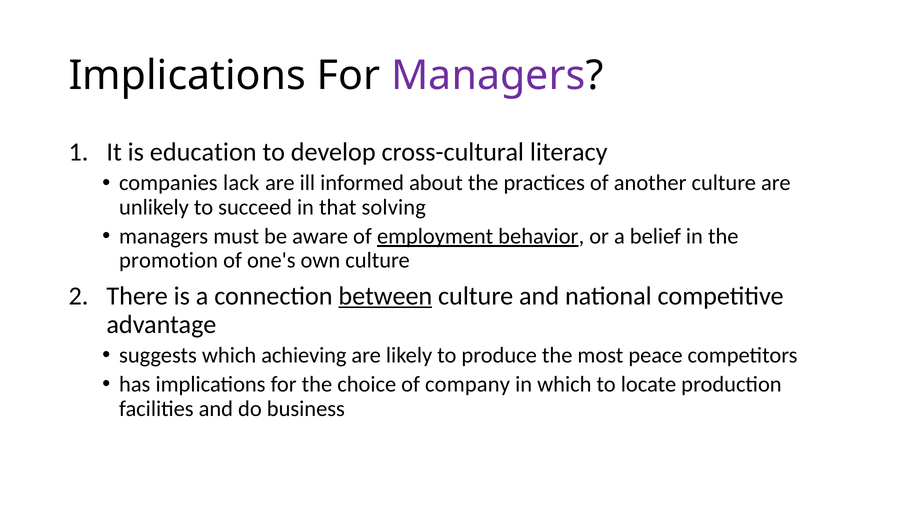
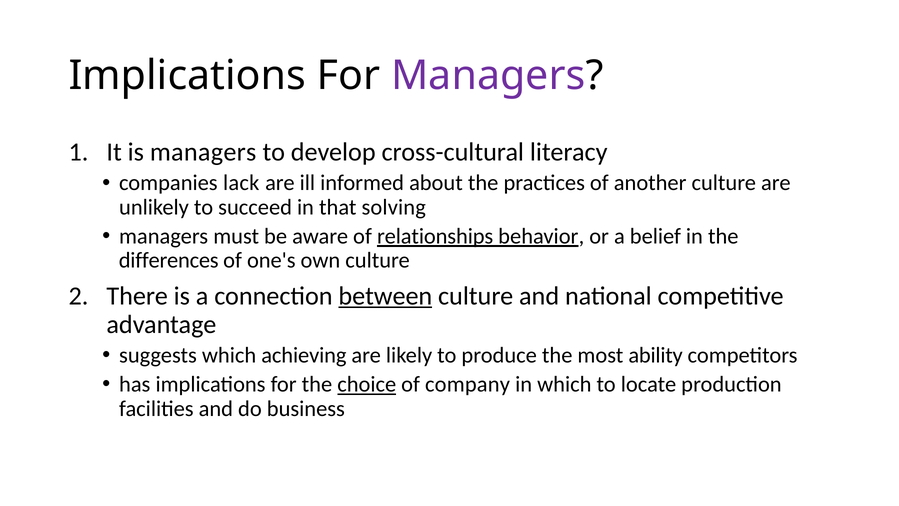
is education: education -> managers (203, 152)
employment: employment -> relationships (435, 236)
promotion: promotion -> differences (169, 260)
peace: peace -> ability (656, 355)
choice underline: none -> present (367, 384)
